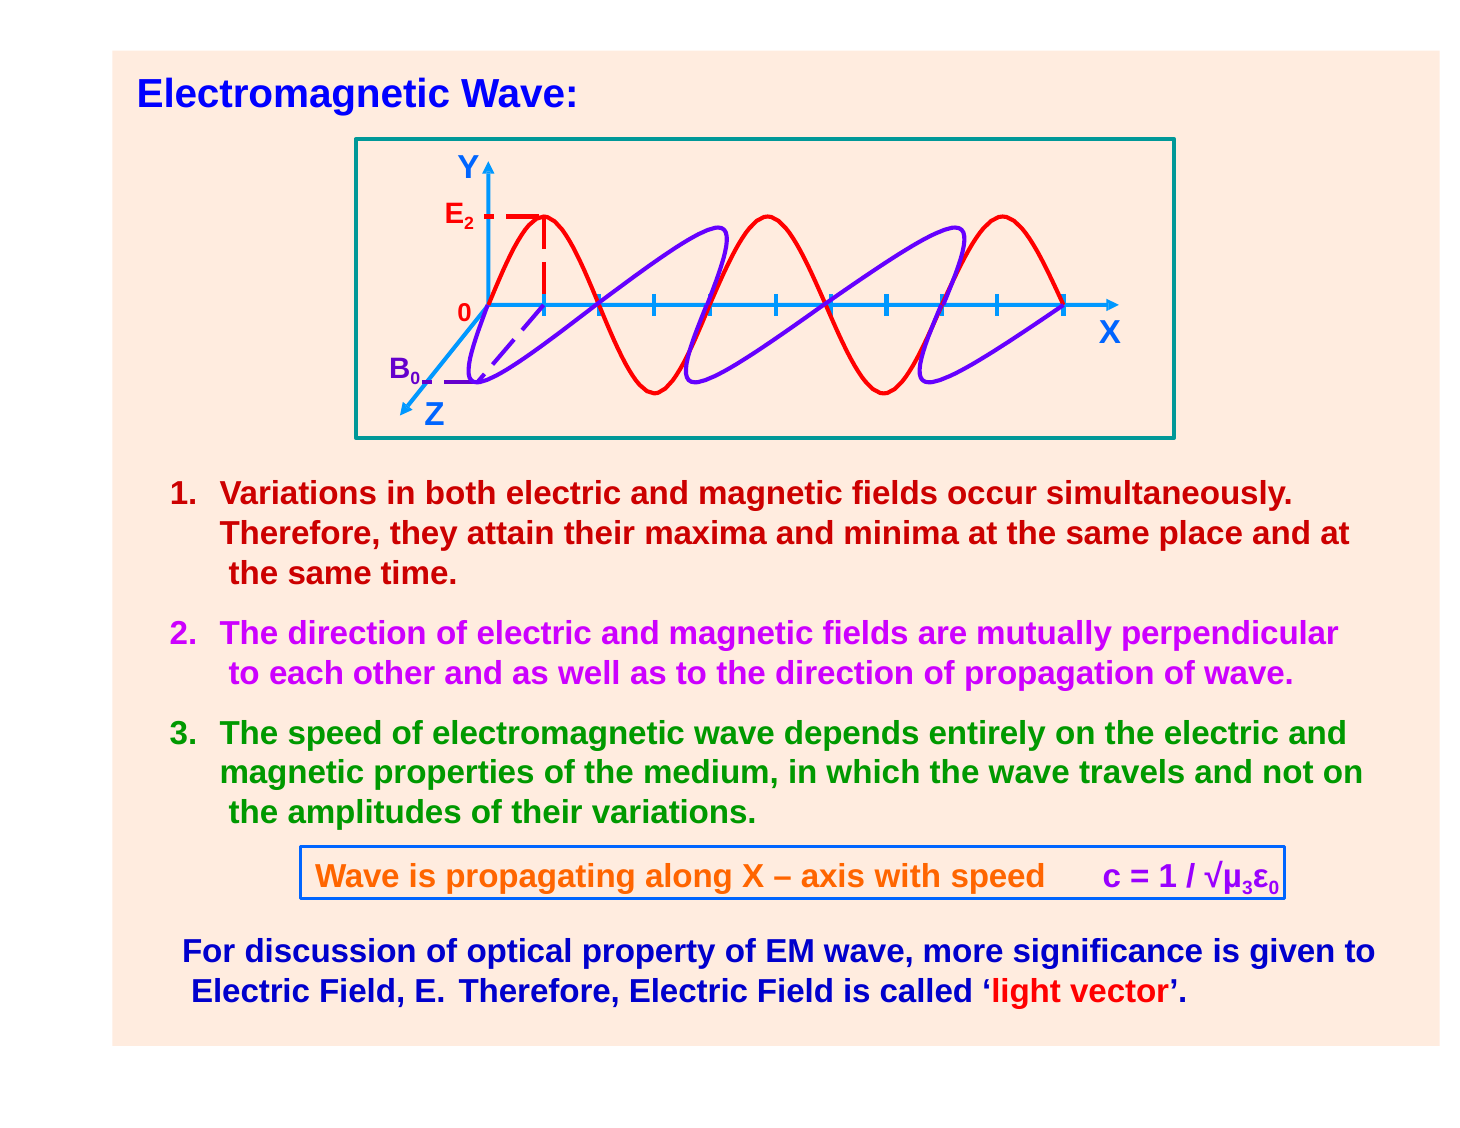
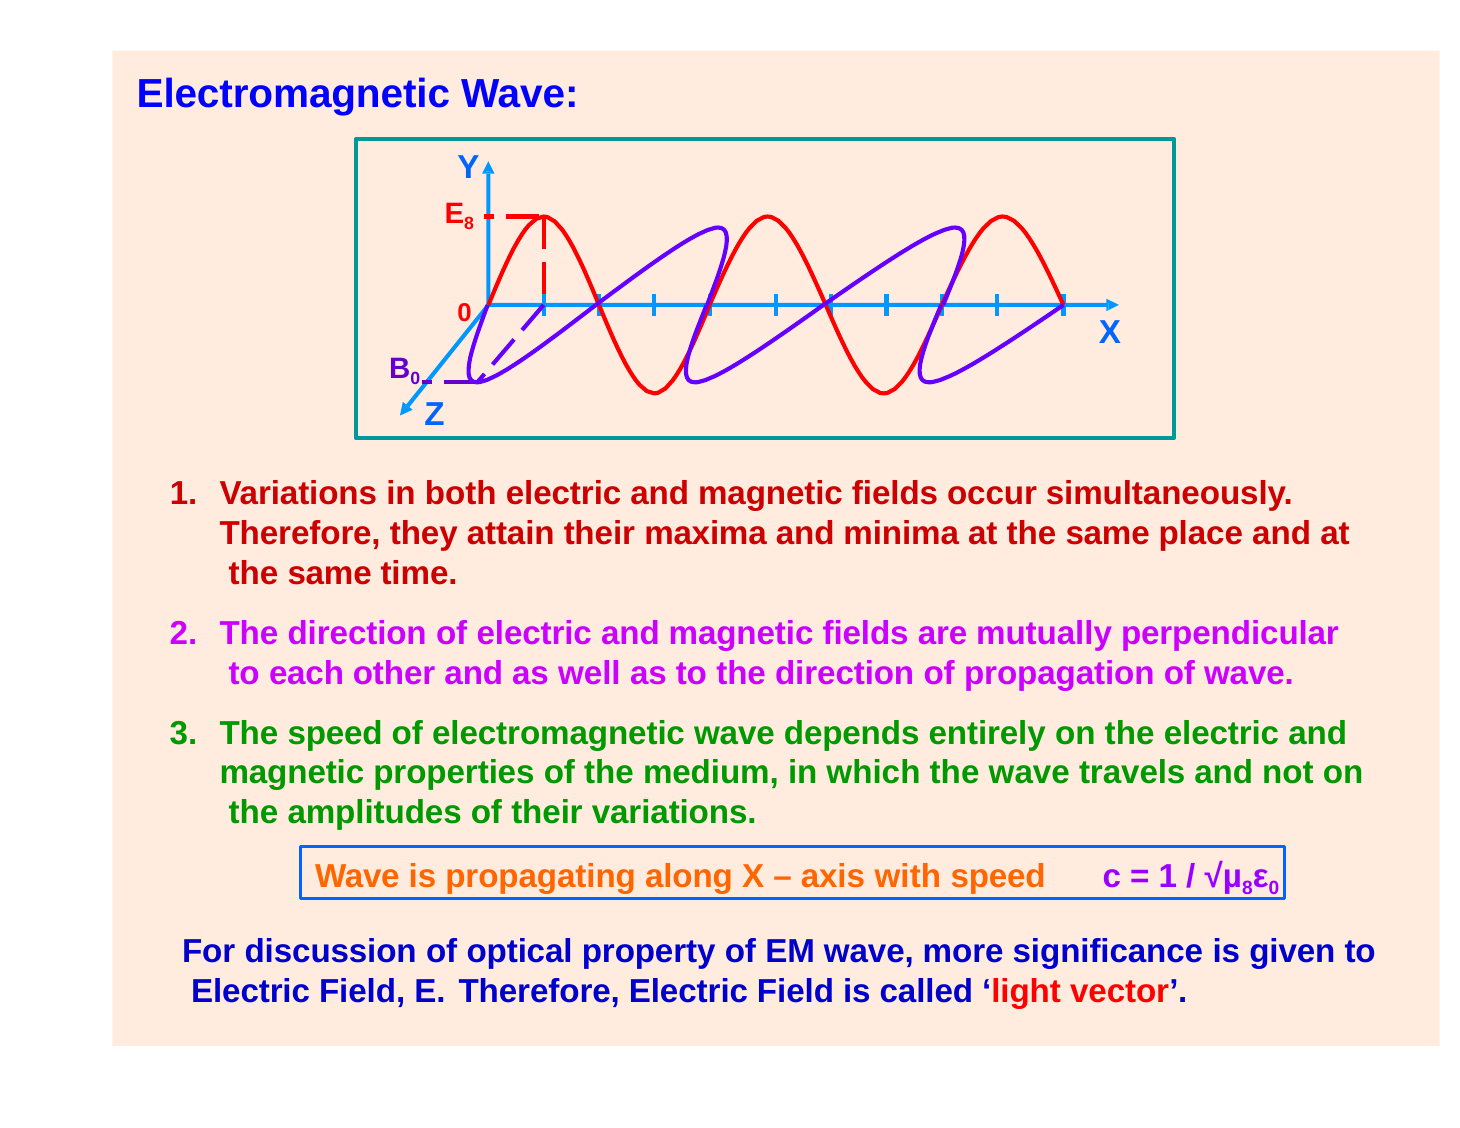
E 2: 2 -> 8 (469, 223)
3: 3 -> 8 (1247, 889)
